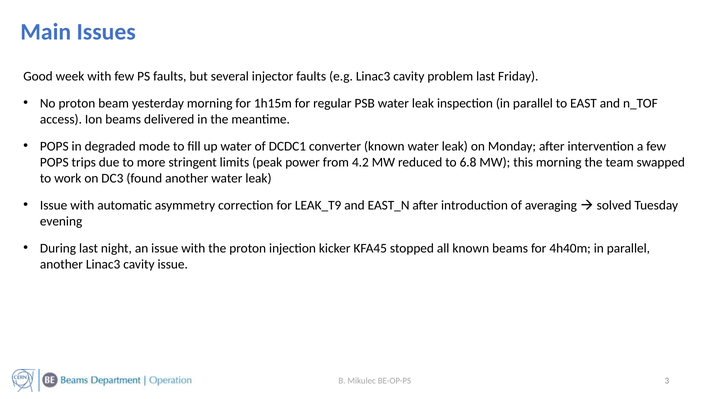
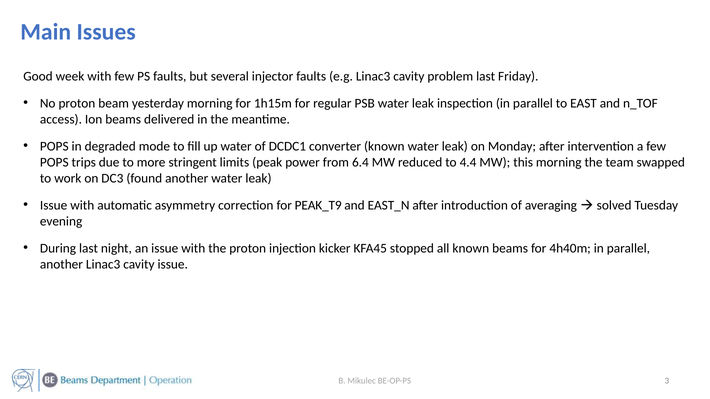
4.2: 4.2 -> 6.4 (360, 162)
6.8: 6.8 -> 4.4 (468, 162)
LEAK_T9: LEAK_T9 -> PEAK_T9 (318, 205)
